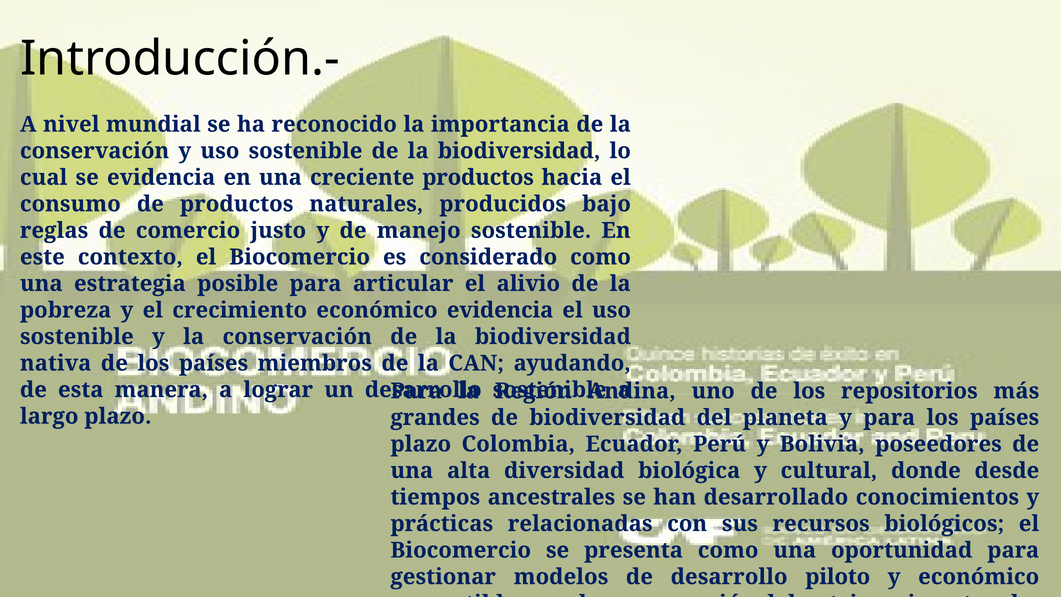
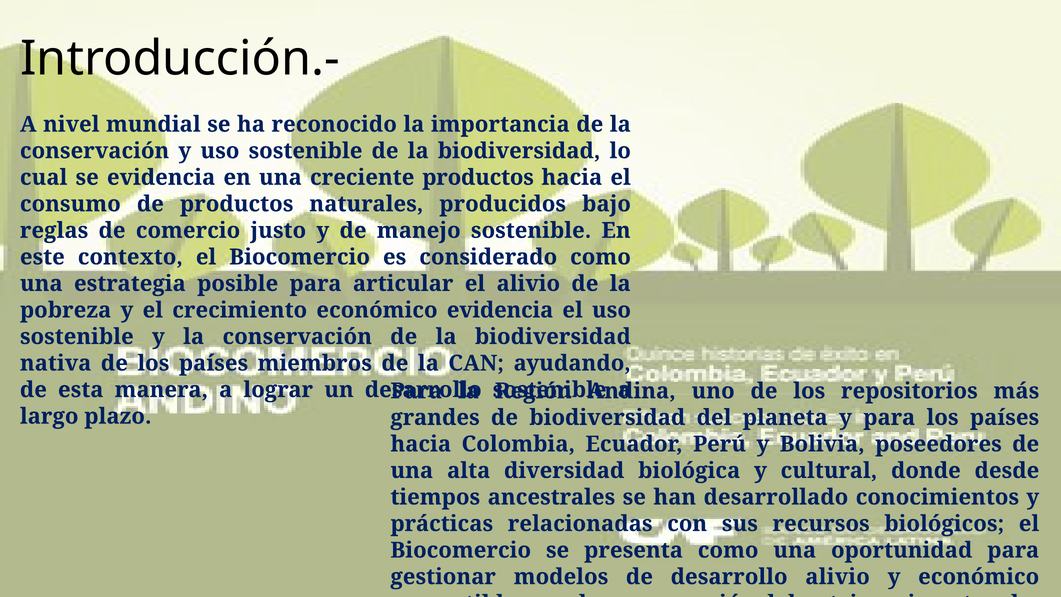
plazo: plazo -> hacia (421, 444)
desarrollo piloto: piloto -> alivio (838, 577)
